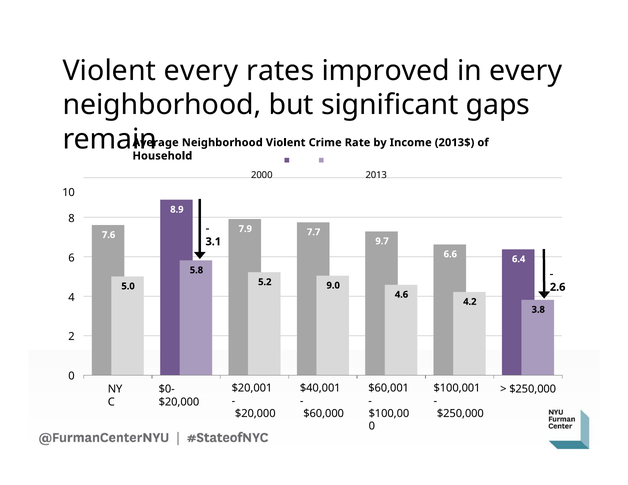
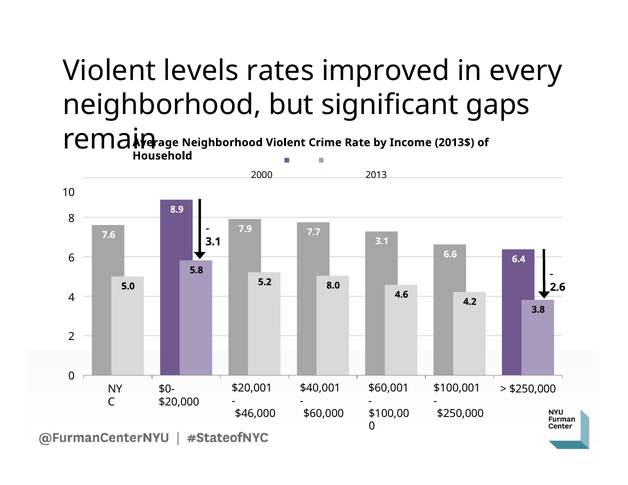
Violent every: every -> levels (201, 71)
9.7: 9.7 -> 3.1 (382, 241)
9.0: 9.0 -> 8.0 (333, 286)
$20,000: $20,000 -> $46,000 (255, 414)
